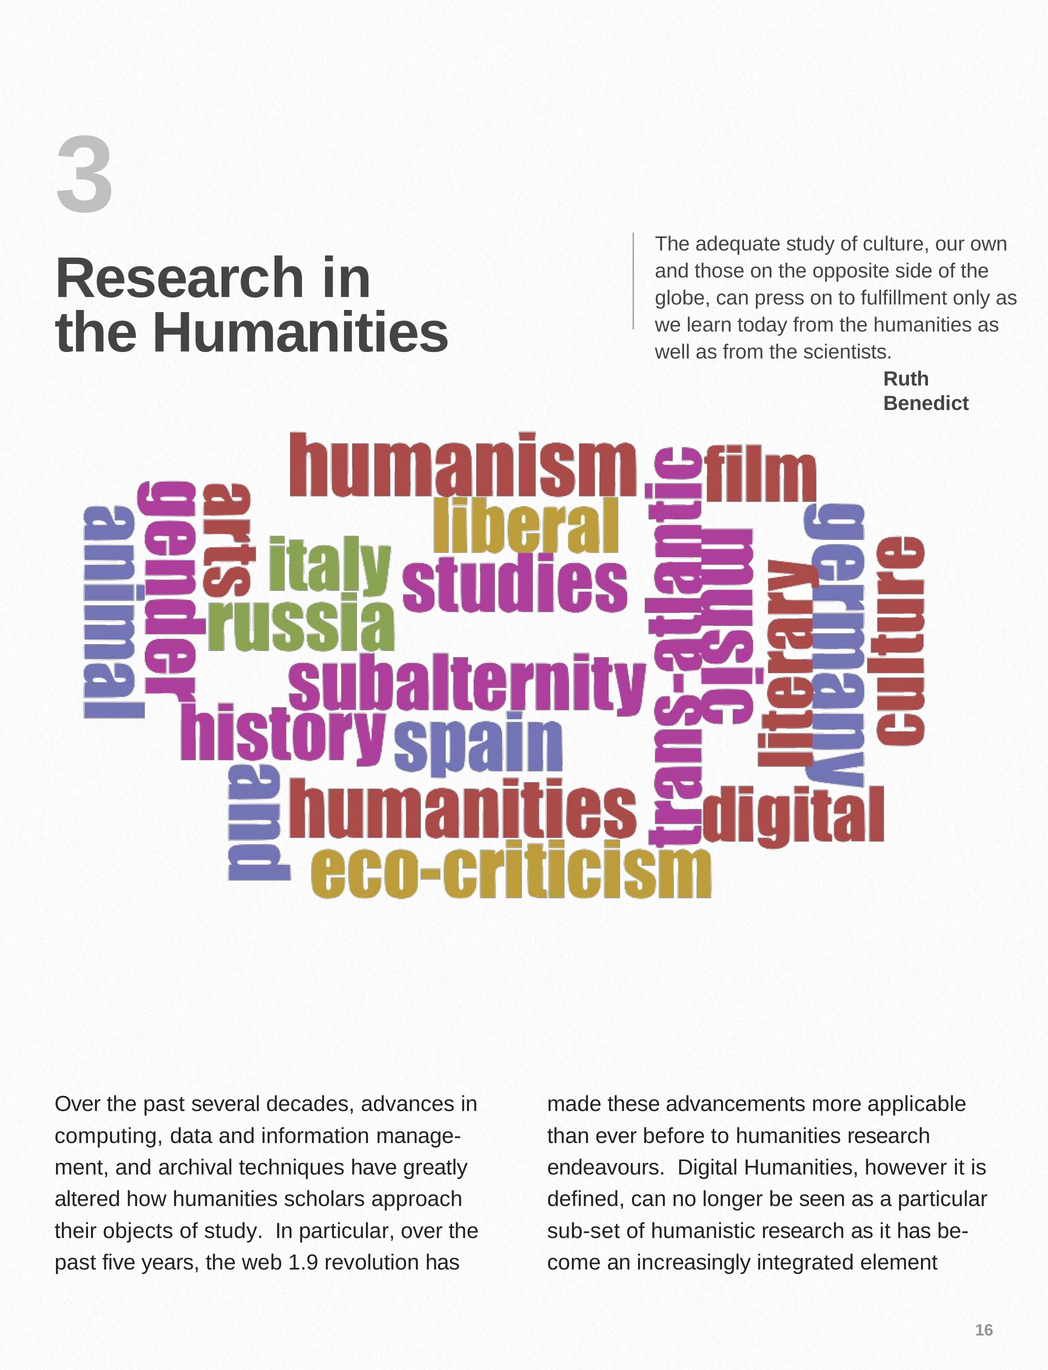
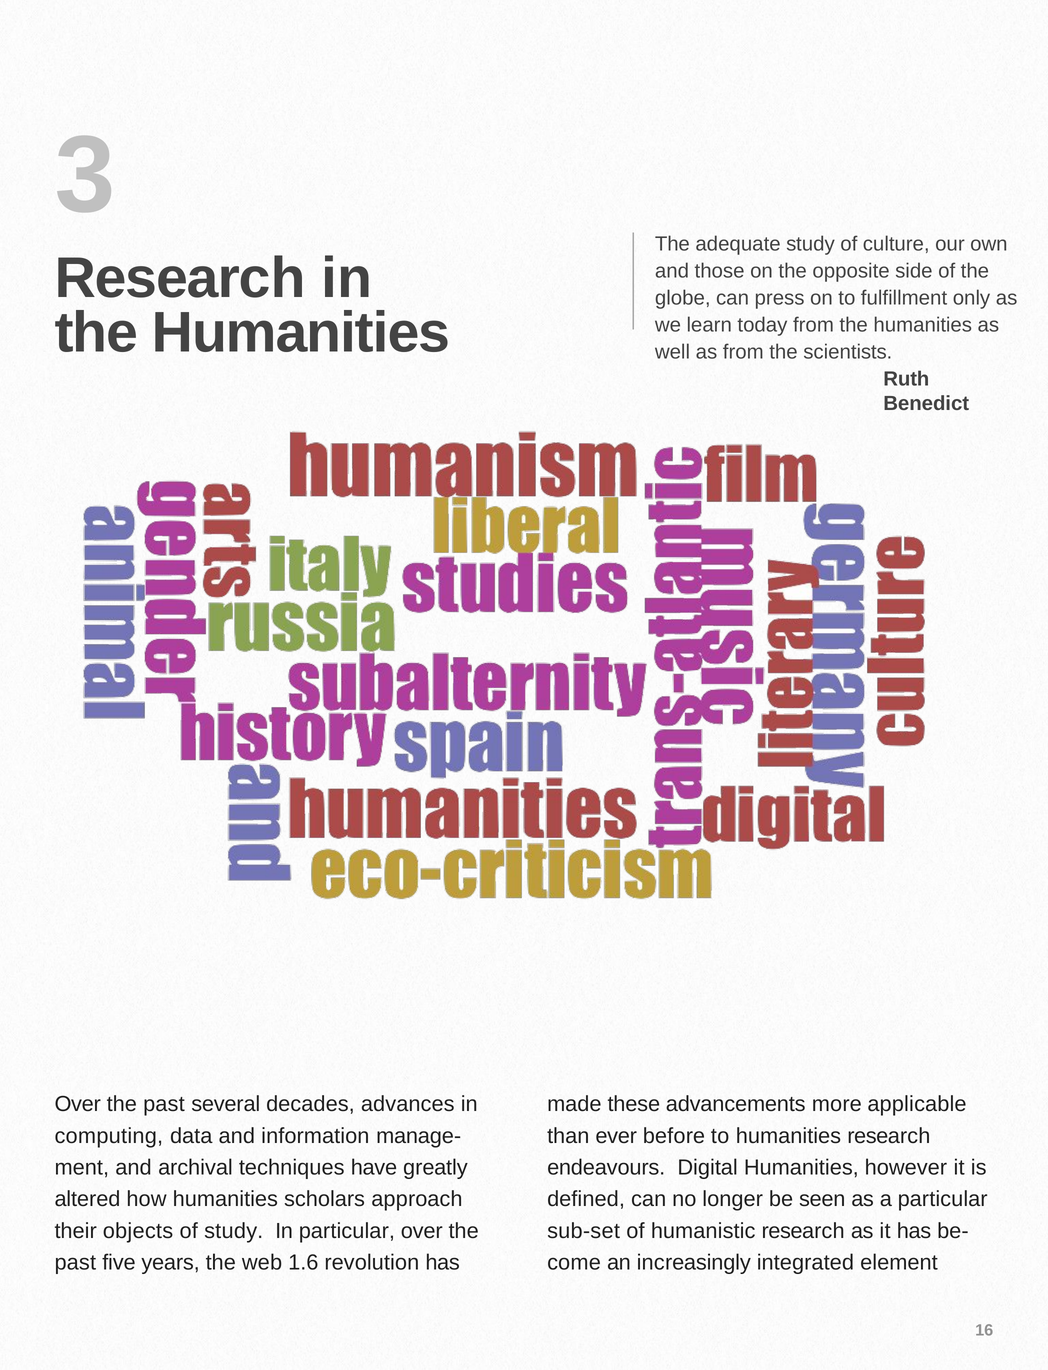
1.9: 1.9 -> 1.6 (303, 1263)
